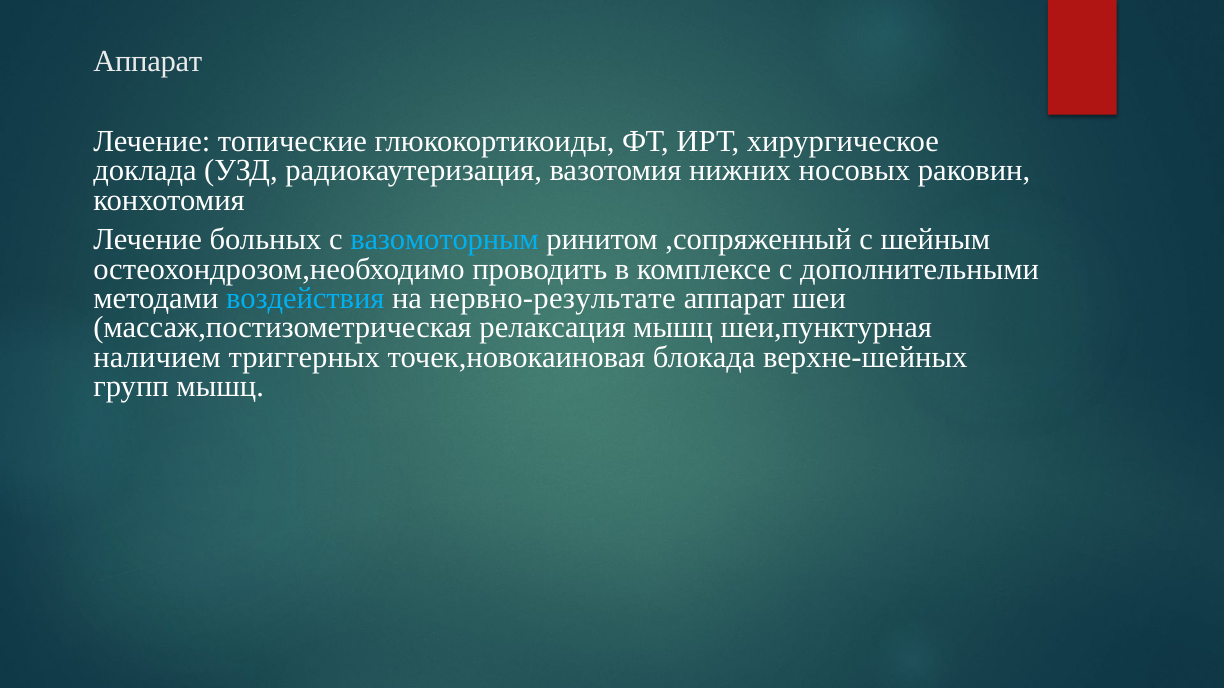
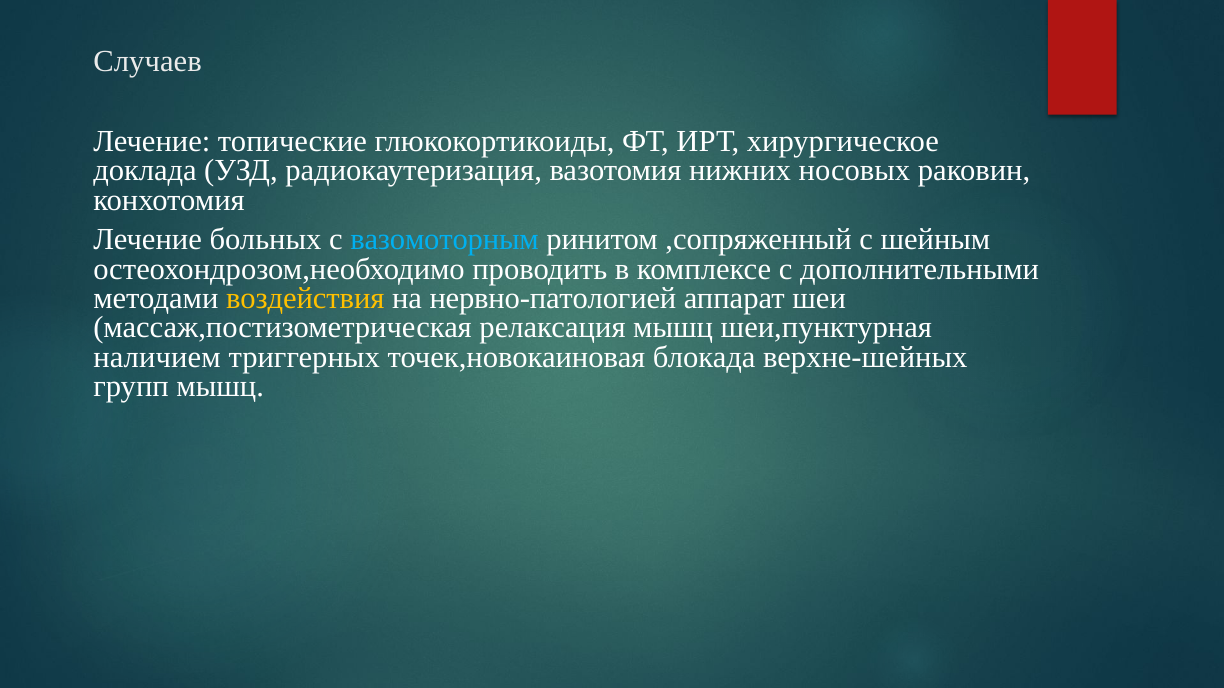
Аппарат: Аппарат -> Случаев (148, 62)
воздействия colour: light blue -> yellow (305, 299)
нервно-результате: нервно-результате -> нервно-патологией (553, 299)
